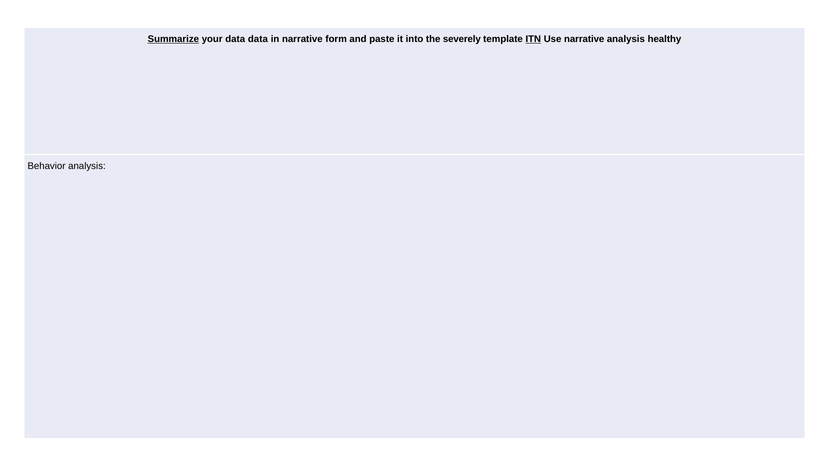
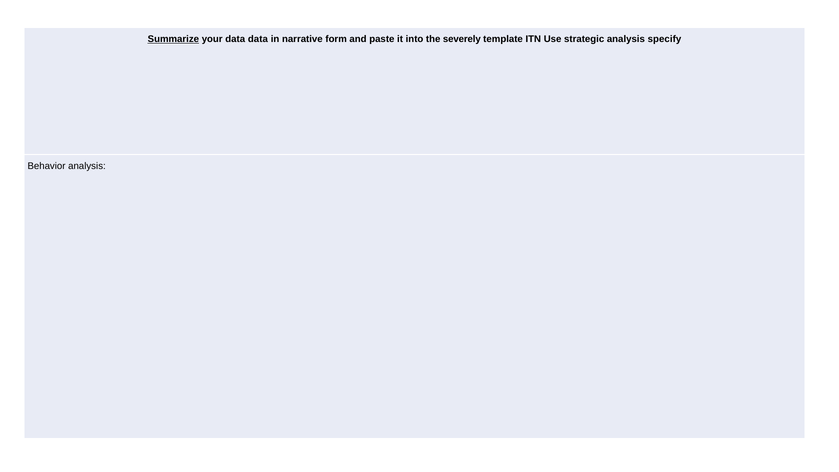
ITN underline: present -> none (533, 39)
Use narrative: narrative -> strategic (584, 39)
healthy: healthy -> specify (664, 39)
